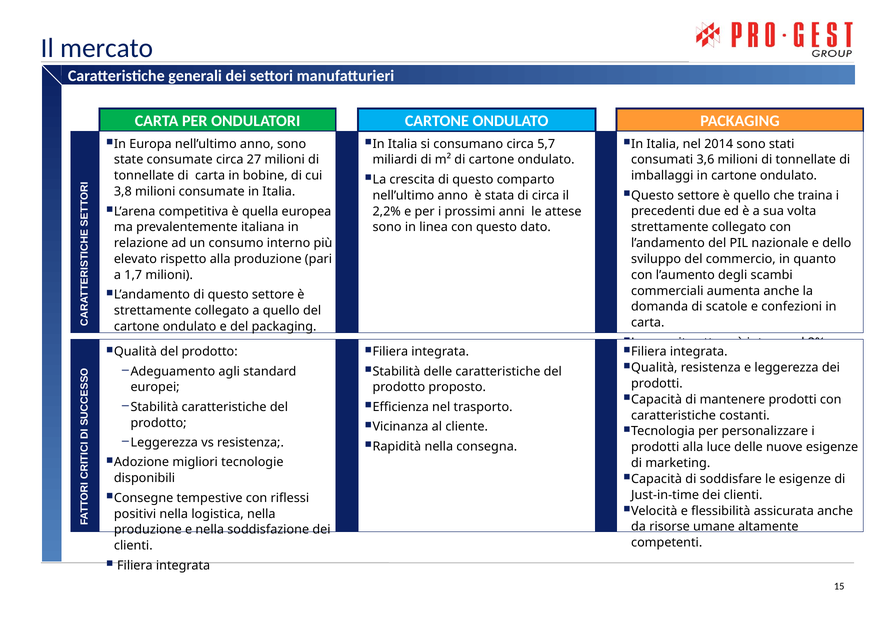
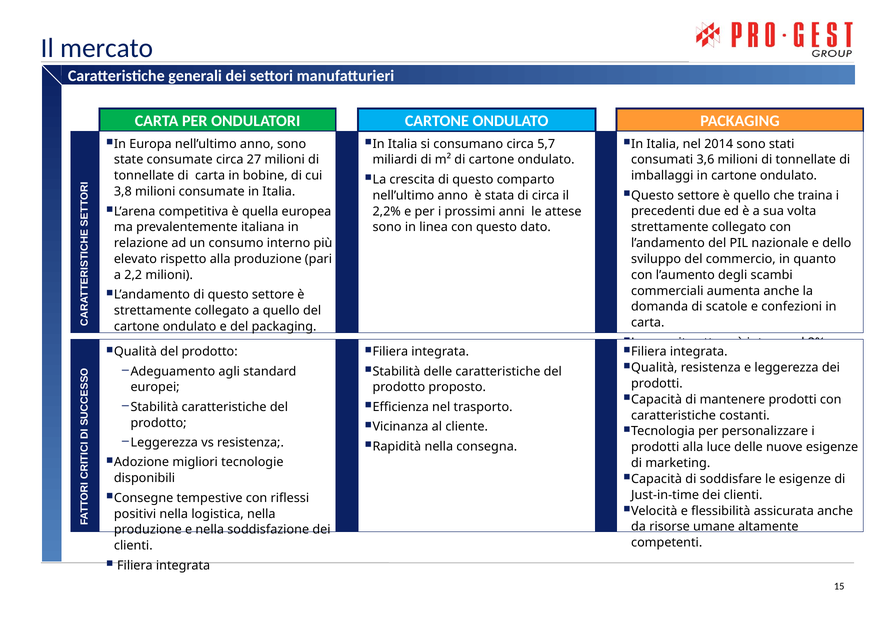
1,7: 1,7 -> 2,2 (133, 275)
